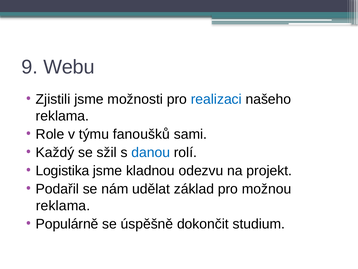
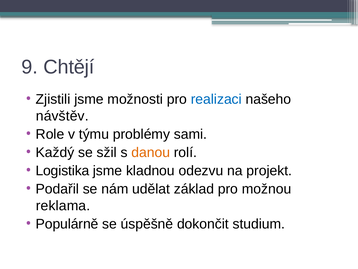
Webu: Webu -> Chtějí (69, 67)
reklama: reklama -> návštěv (62, 116)
fanoušků: fanoušků -> problémy (141, 134)
danou colour: blue -> orange (151, 152)
